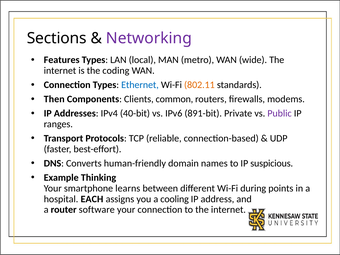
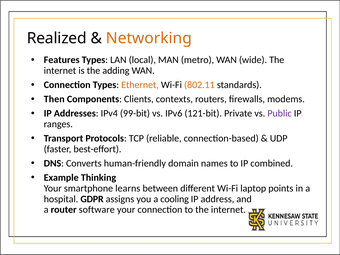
Sections: Sections -> Realized (57, 38)
Networking colour: purple -> orange (149, 38)
coding: coding -> adding (116, 71)
Ethernet colour: blue -> orange (140, 85)
common: common -> contexts (174, 99)
40-bit: 40-bit -> 99-bit (135, 113)
891-bit: 891-bit -> 121-bit (203, 113)
suspicious: suspicious -> combined (272, 163)
during: during -> laptop (253, 188)
EACH: EACH -> GDPR (92, 199)
